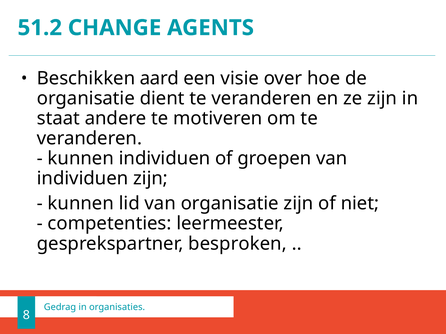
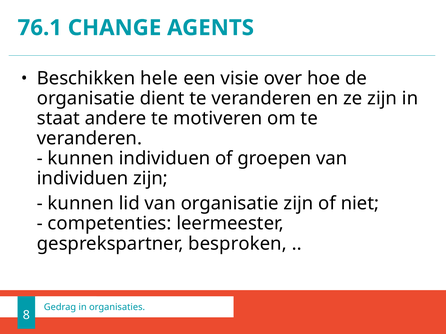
51.2: 51.2 -> 76.1 (40, 28)
aard: aard -> hele (159, 78)
